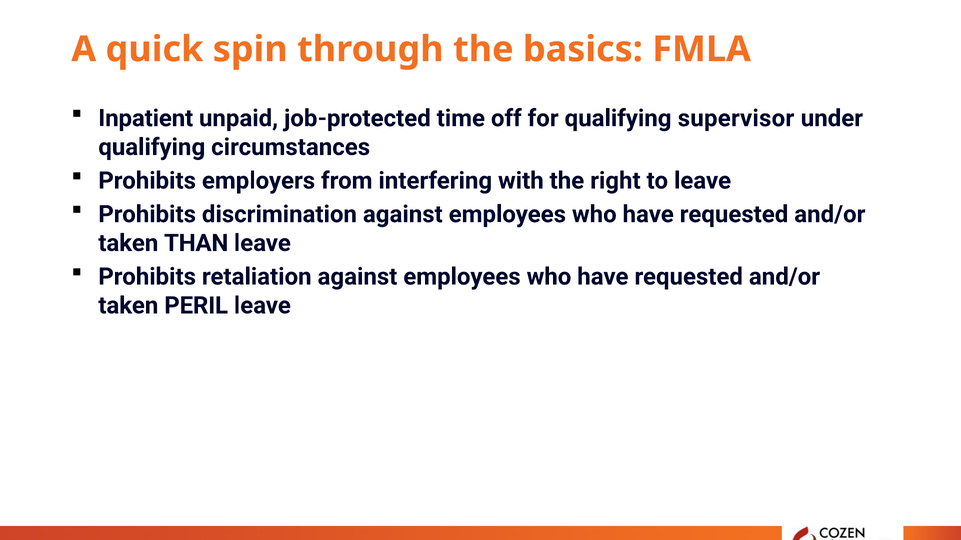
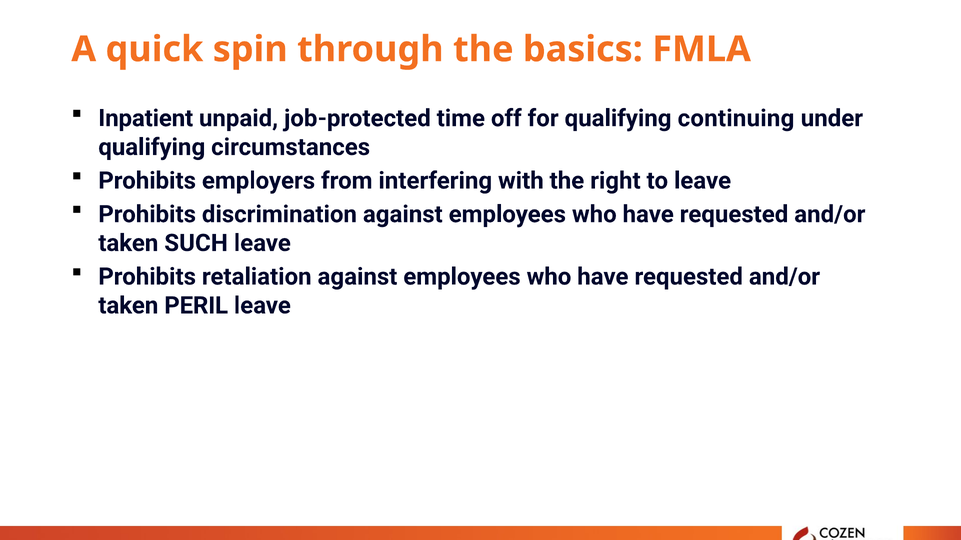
supervisor: supervisor -> continuing (736, 118)
THAN: THAN -> SUCH (196, 243)
